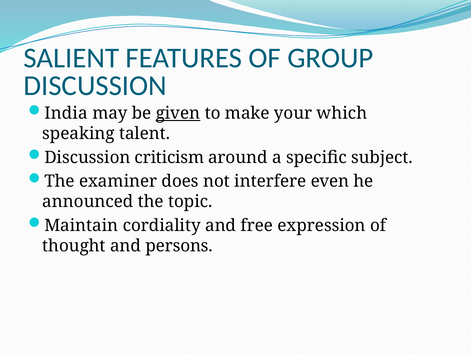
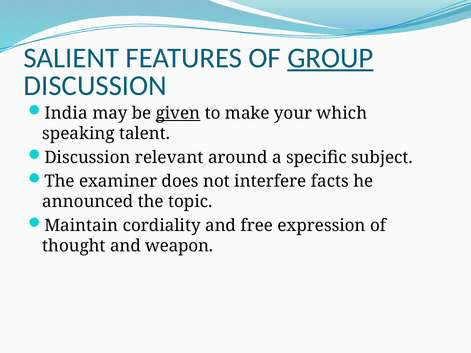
GROUP underline: none -> present (330, 58)
criticism: criticism -> relevant (169, 158)
even: even -> facts (330, 181)
persons: persons -> weapon (179, 246)
